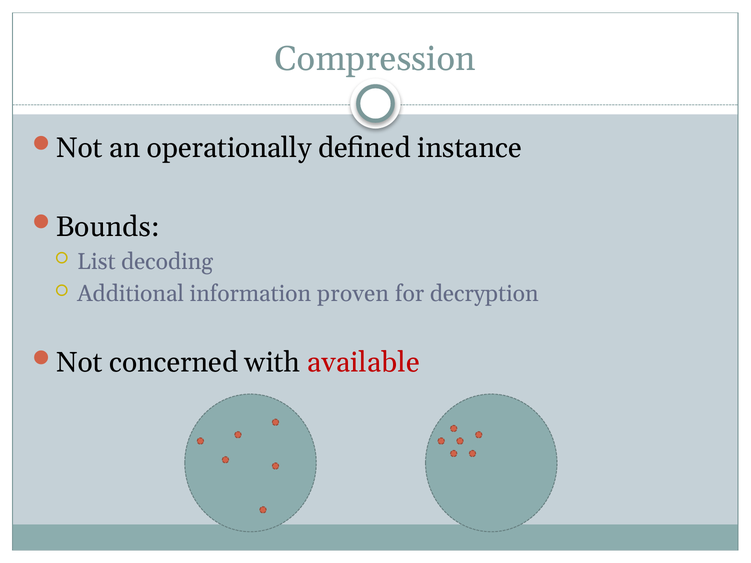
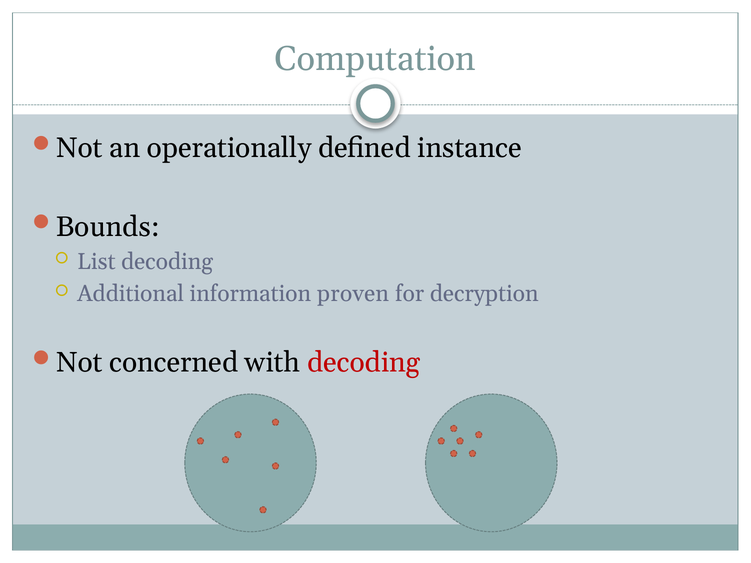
Compression: Compression -> Computation (375, 59)
with available: available -> decoding (364, 363)
